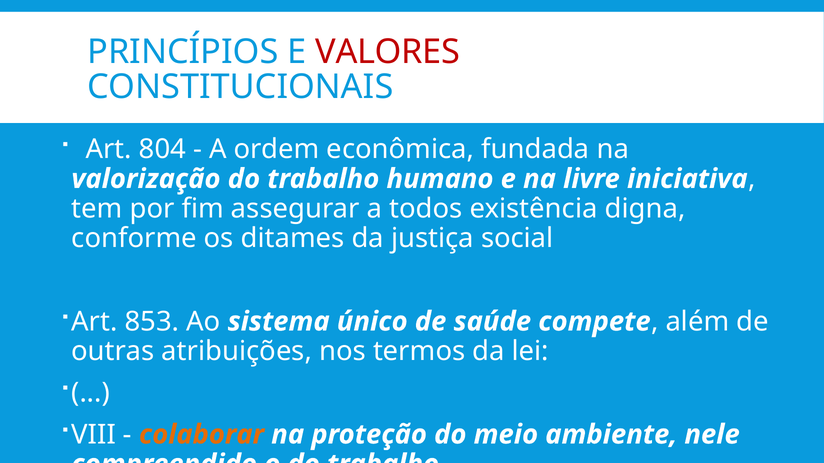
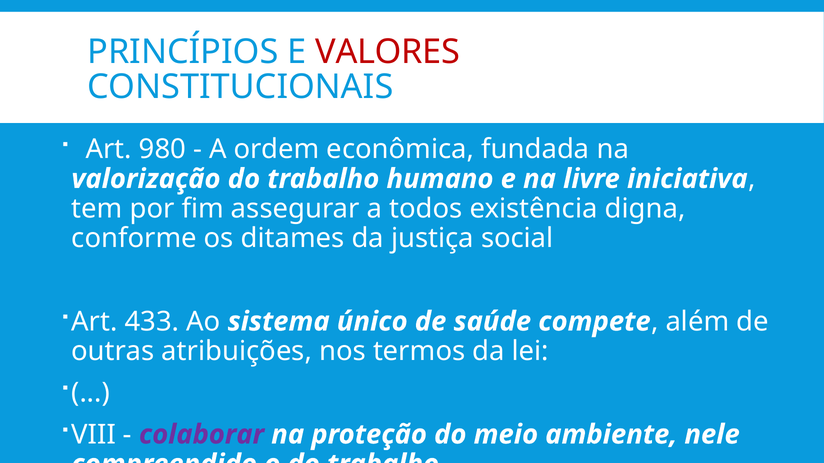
804: 804 -> 980 (162, 149)
853: 853 -> 433 (152, 322)
colaborar colour: orange -> purple (202, 435)
